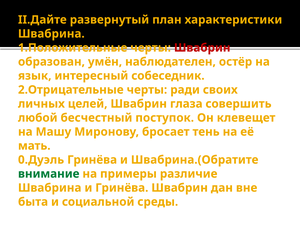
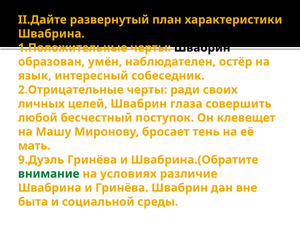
Швабрин colour: red -> black (202, 48)
0.Дуэль: 0.Дуэль -> 9.Дуэль (41, 160)
примеры: примеры -> условиях (128, 174)
